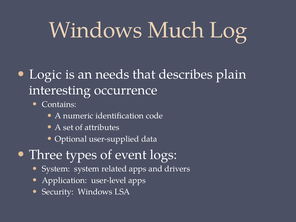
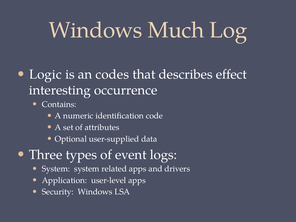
needs: needs -> codes (112, 74)
plain: plain -> effect (231, 74)
